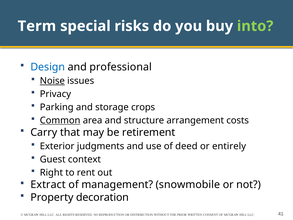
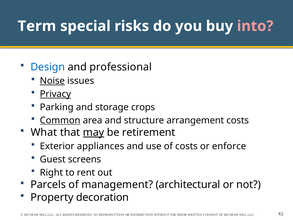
into colour: light green -> pink (255, 26)
Privacy underline: none -> present (55, 94)
Carry: Carry -> What (44, 132)
may underline: none -> present (94, 132)
judgments: judgments -> appliances (101, 146)
of deed: deed -> costs (186, 146)
entirely: entirely -> enforce (229, 146)
context: context -> screens (85, 159)
Extract: Extract -> Parcels (48, 184)
snowmobile: snowmobile -> architectural (188, 184)
